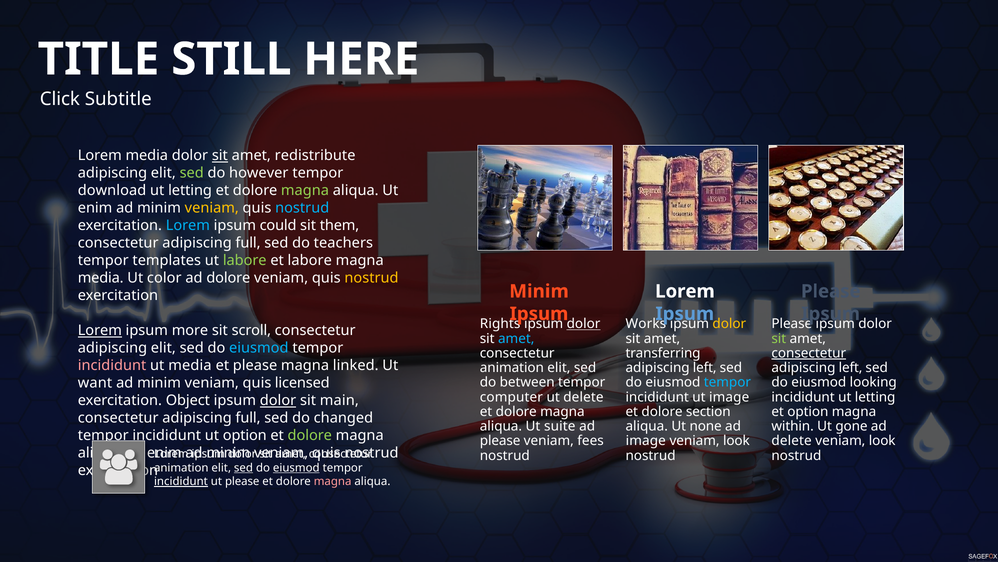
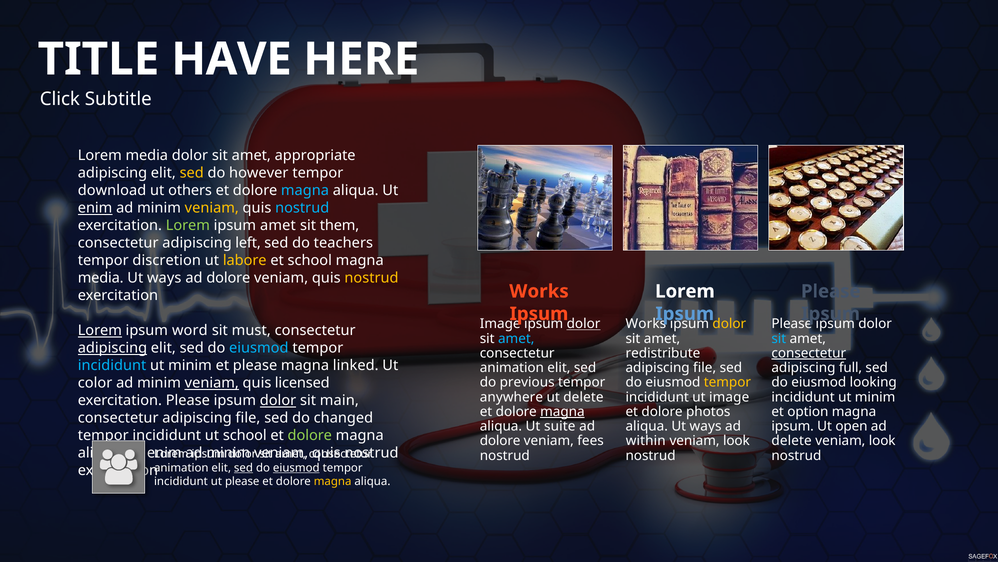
STILL: STILL -> HAVE (231, 59)
sit underline: present -> none (220, 155)
redistribute: redistribute -> appropriate (315, 155)
sed colour: light green -> yellow (192, 173)
letting: letting -> others (190, 190)
magna colour: light green -> light blue (305, 190)
enim underline: none -> present (95, 208)
Lorem colour: light blue -> light green (188, 225)
ipsum could: could -> amet (278, 225)
full: full -> left (248, 243)
templates: templates -> discretion (167, 260)
labore colour: light green -> yellow (245, 260)
et labore: labore -> school (310, 260)
color: color -> ways (164, 278)
Minim: Minim -> Works (539, 291)
Rights: Rights -> Image (500, 324)
more: more -> word (190, 330)
scroll: scroll -> must (251, 330)
sit colour: light green -> light blue (779, 338)
adipiscing underline: none -> present (112, 348)
transferring: transferring -> redistribute (663, 353)
incididunt colour: pink -> light blue (112, 365)
media: media -> minim (190, 365)
left: left -> file (705, 367)
left: left -> full (851, 367)
between: between -> previous (527, 382)
tempor colour: light blue -> yellow (727, 382)
want: want -> color (95, 383)
veniam underline: none -> present (212, 383)
computer: computer -> anywhere (511, 397)
letting: letting -> minim (875, 397)
exercitation Object: Object -> Please (188, 400)
magna underline: none -> present (562, 411)
section: section -> photos (708, 411)
full: full -> file (248, 418)
aliqua Ut none: none -> ways (706, 426)
within: within -> ipsum (793, 426)
gone: gone -> open (851, 426)
ut option: option -> school (245, 435)
please: please -> dolore (500, 441)
image: image -> within (646, 441)
incididunt underline: present -> none (181, 481)
magna colour: pink -> yellow (333, 481)
